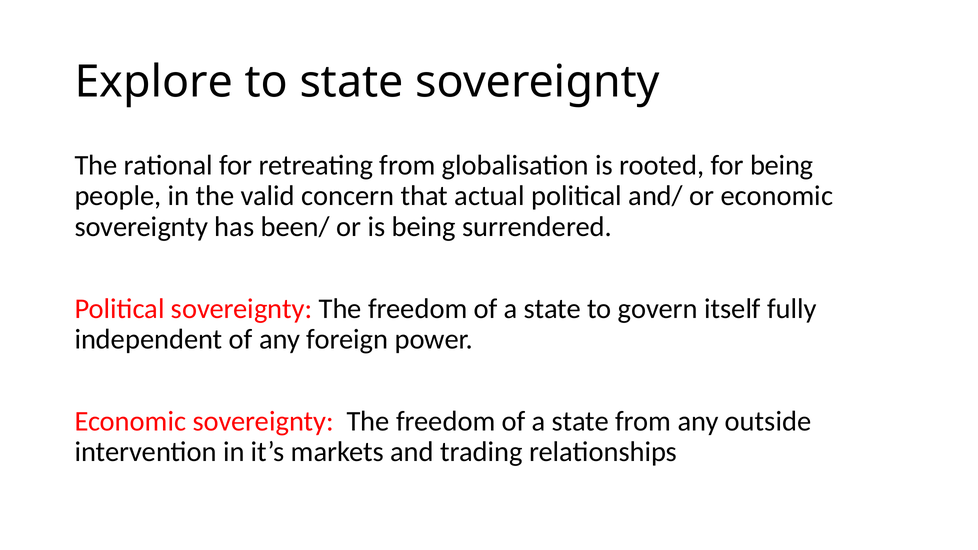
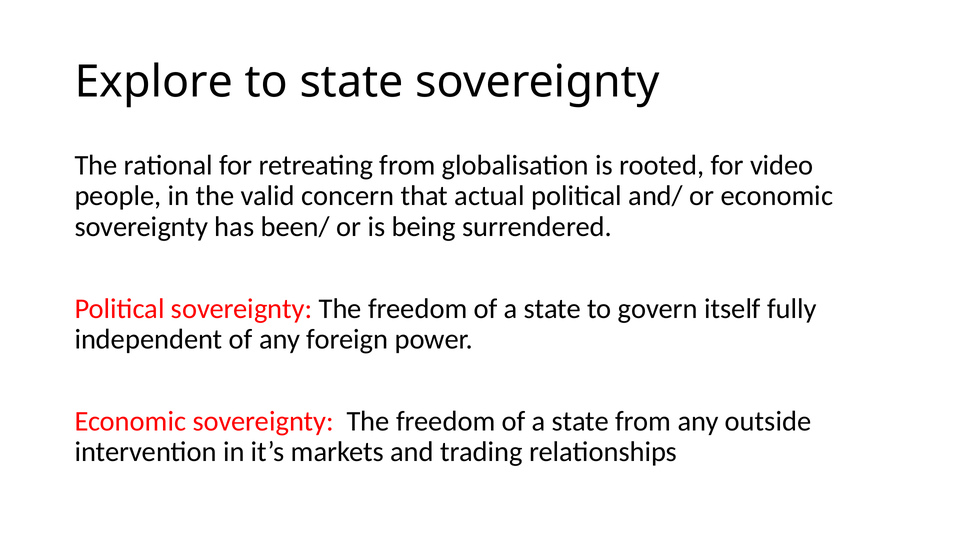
for being: being -> video (782, 165)
